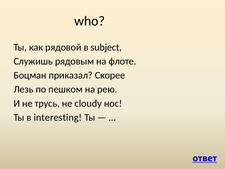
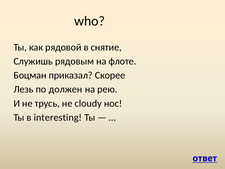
subject: subject -> снятие (106, 47)
пешком: пешком -> должен (65, 89)
